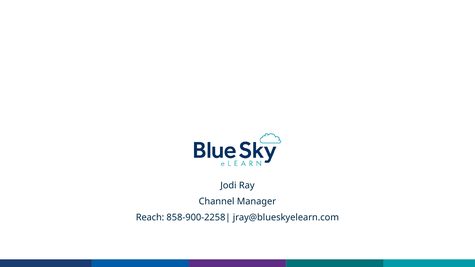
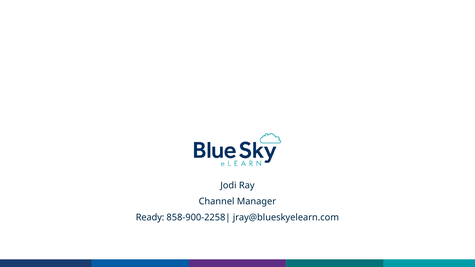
Reach: Reach -> Ready (150, 218)
